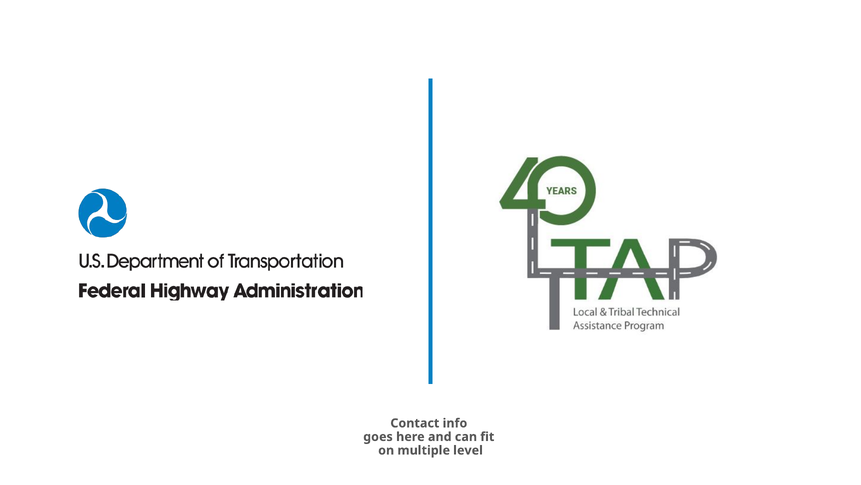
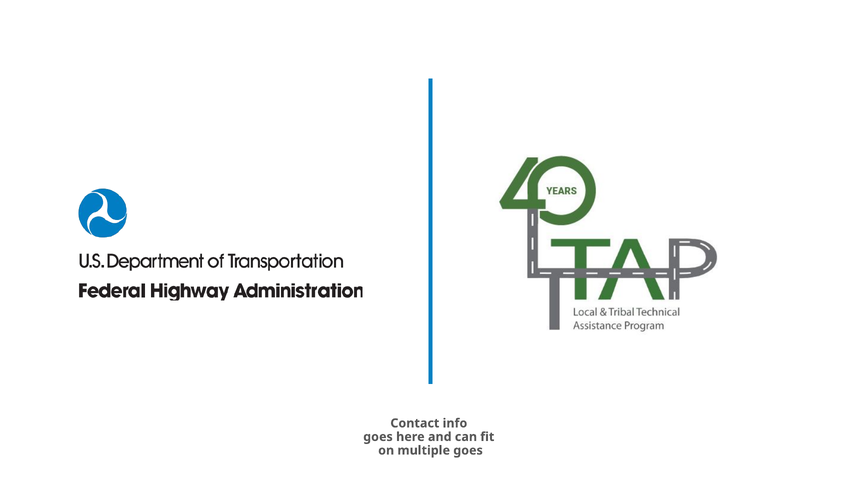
multiple level: level -> goes (468, 450)
